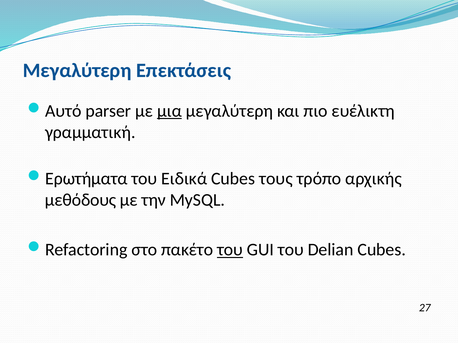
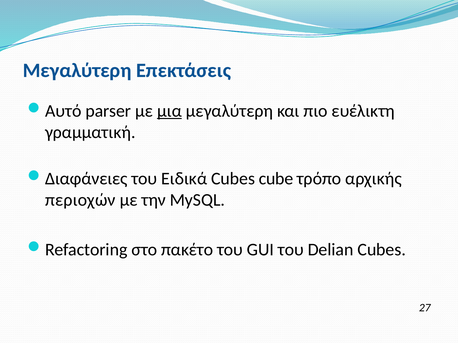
Ερωτήματα: Ερωτήματα -> Διαφάνειες (86, 179)
τους: τους -> cube (276, 179)
μεθόδους: μεθόδους -> περιοχών (80, 200)
του underline: present -> none (230, 250)
